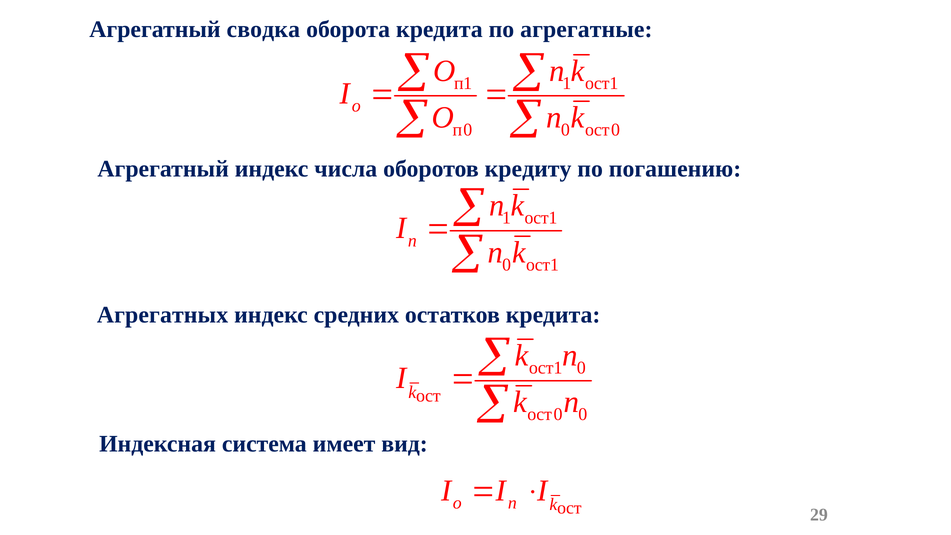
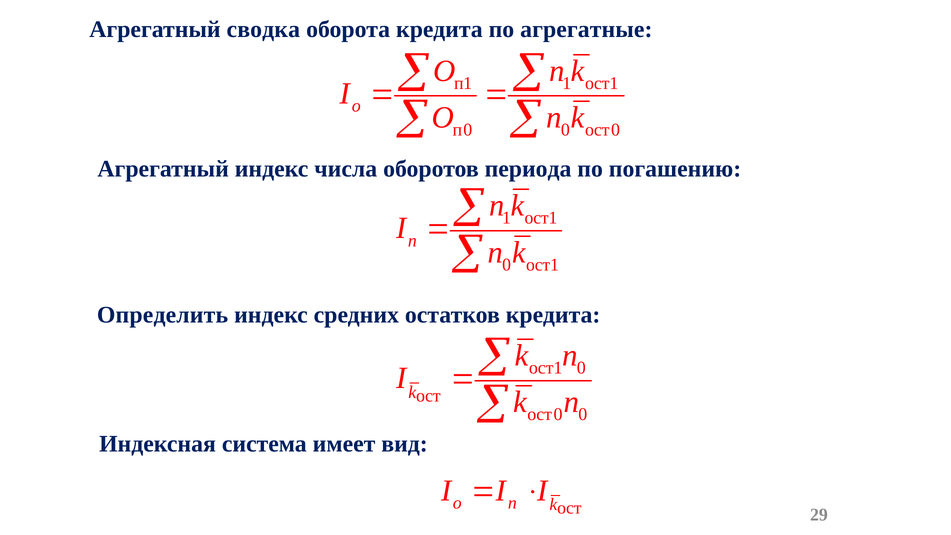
кредиту: кредиту -> периода (528, 169)
Агрегатных: Агрегатных -> Определить (163, 315)
